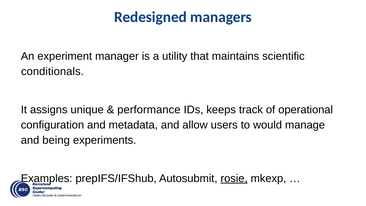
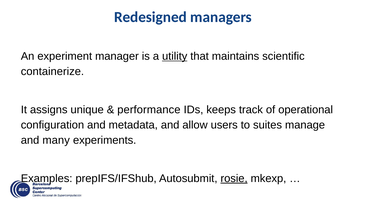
utility underline: none -> present (175, 56)
conditionals: conditionals -> containerize (52, 71)
would: would -> suites (268, 125)
being: being -> many (56, 140)
